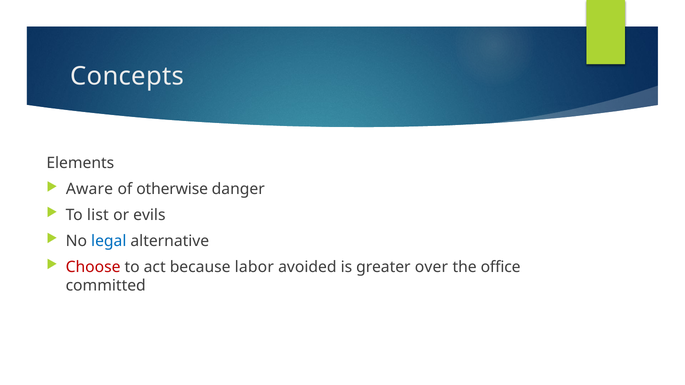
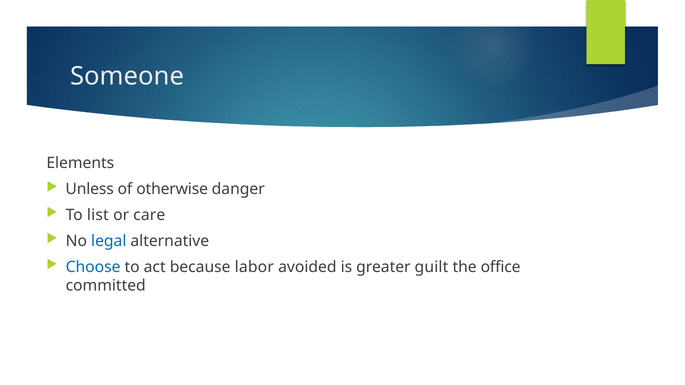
Concepts: Concepts -> Someone (127, 76)
Aware: Aware -> Unless (90, 189)
evils: evils -> care (149, 215)
Choose colour: red -> blue (93, 267)
over: over -> guilt (431, 267)
